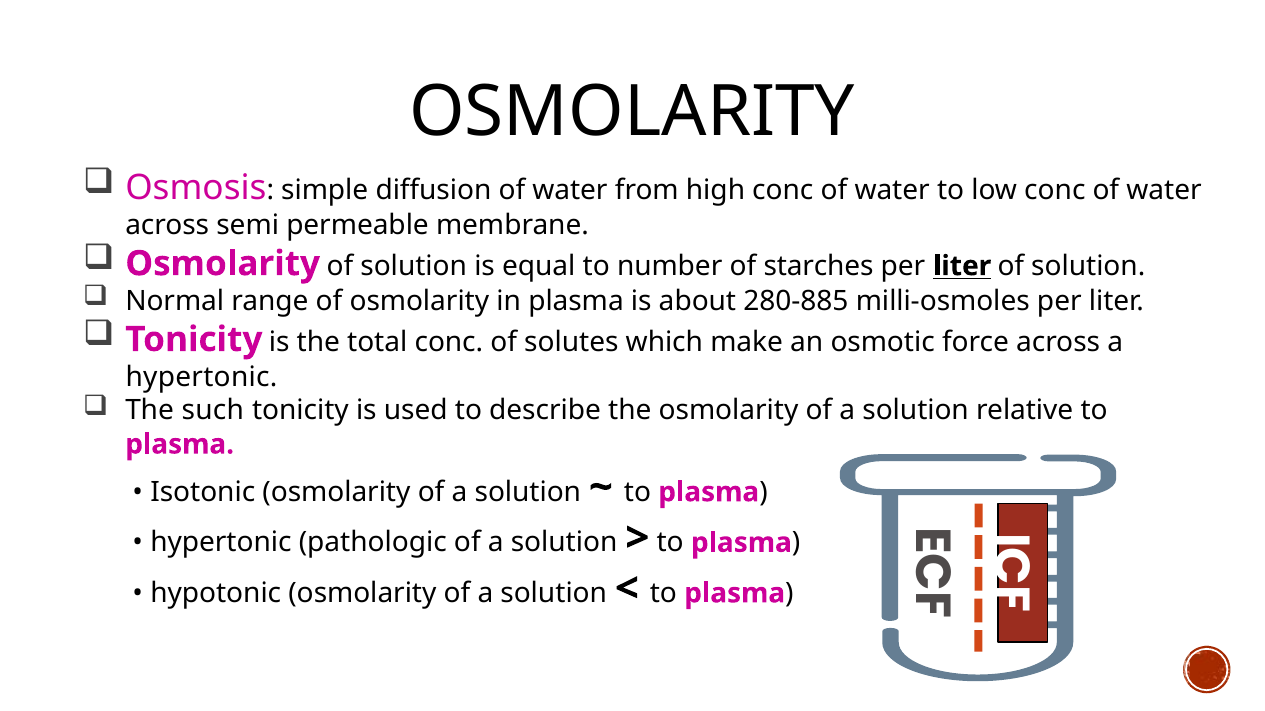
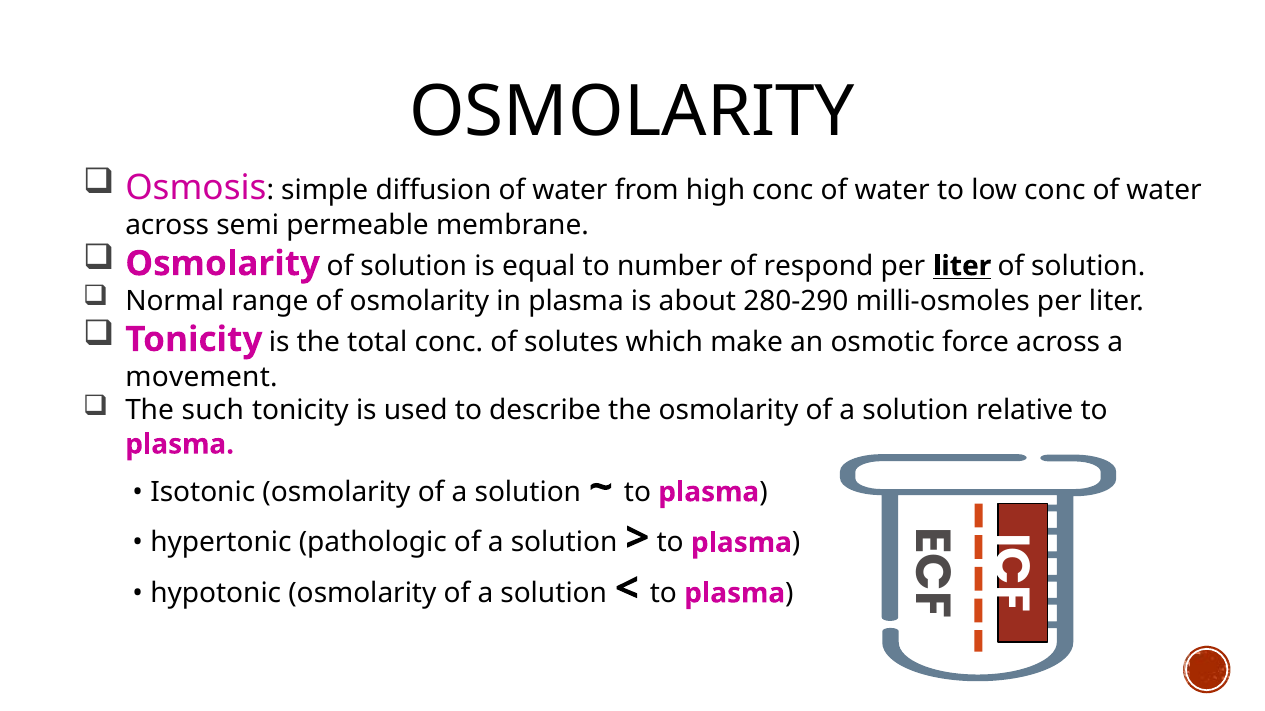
starches: starches -> respond (818, 266)
280-885: 280-885 -> 280-290 (796, 301)
hypertonic: hypertonic -> movement (202, 377)
